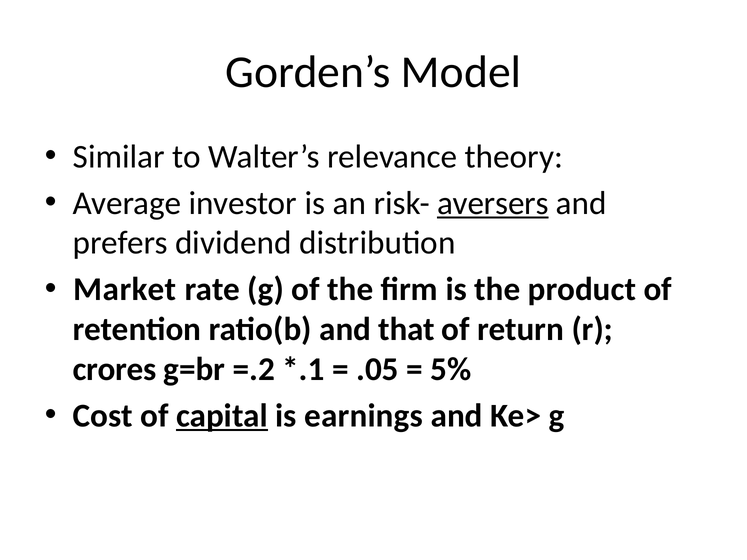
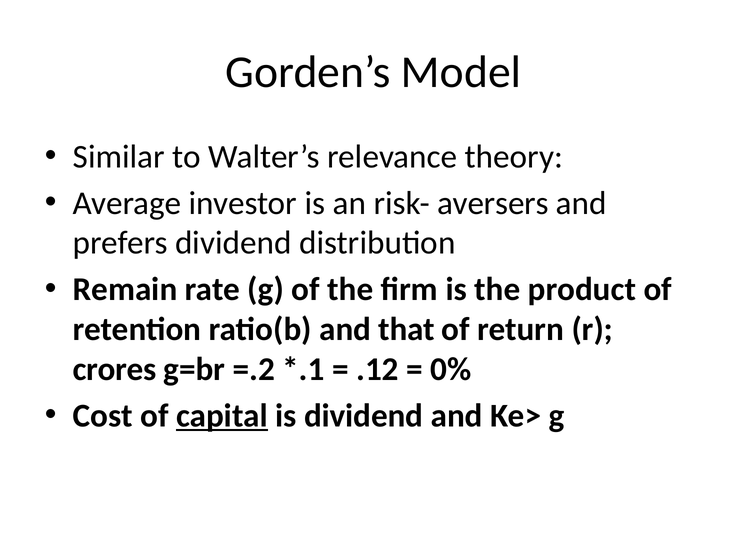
aversers underline: present -> none (493, 203)
Market: Market -> Remain (125, 290)
.05: .05 -> .12 (377, 369)
5%: 5% -> 0% (451, 369)
is earnings: earnings -> dividend (364, 416)
